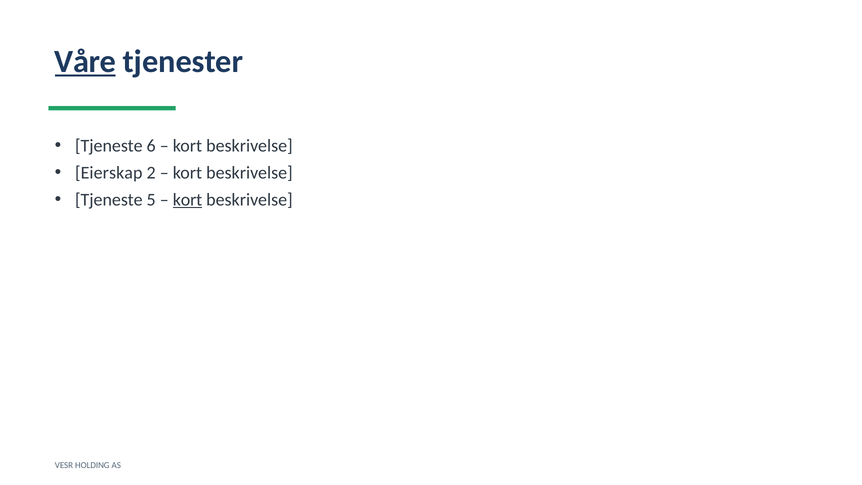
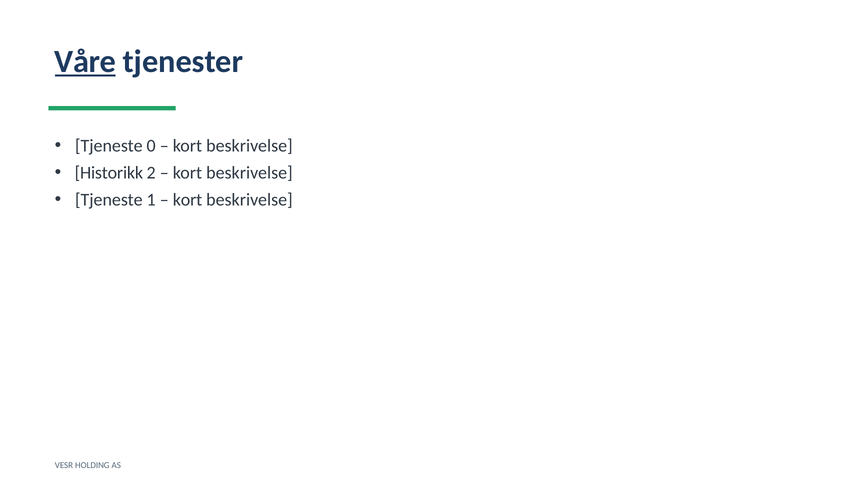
6: 6 -> 0 (151, 146)
Eierskap: Eierskap -> Historikk (109, 173)
5: 5 -> 1 (151, 200)
kort underline: present -> none (188, 200)
